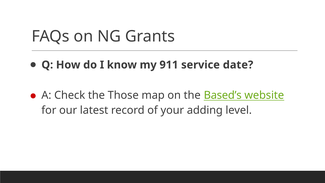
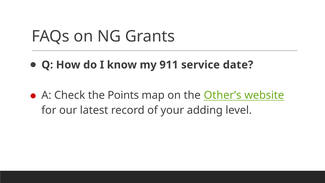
Those: Those -> Points (123, 95)
Based’s: Based’s -> Other’s (223, 95)
